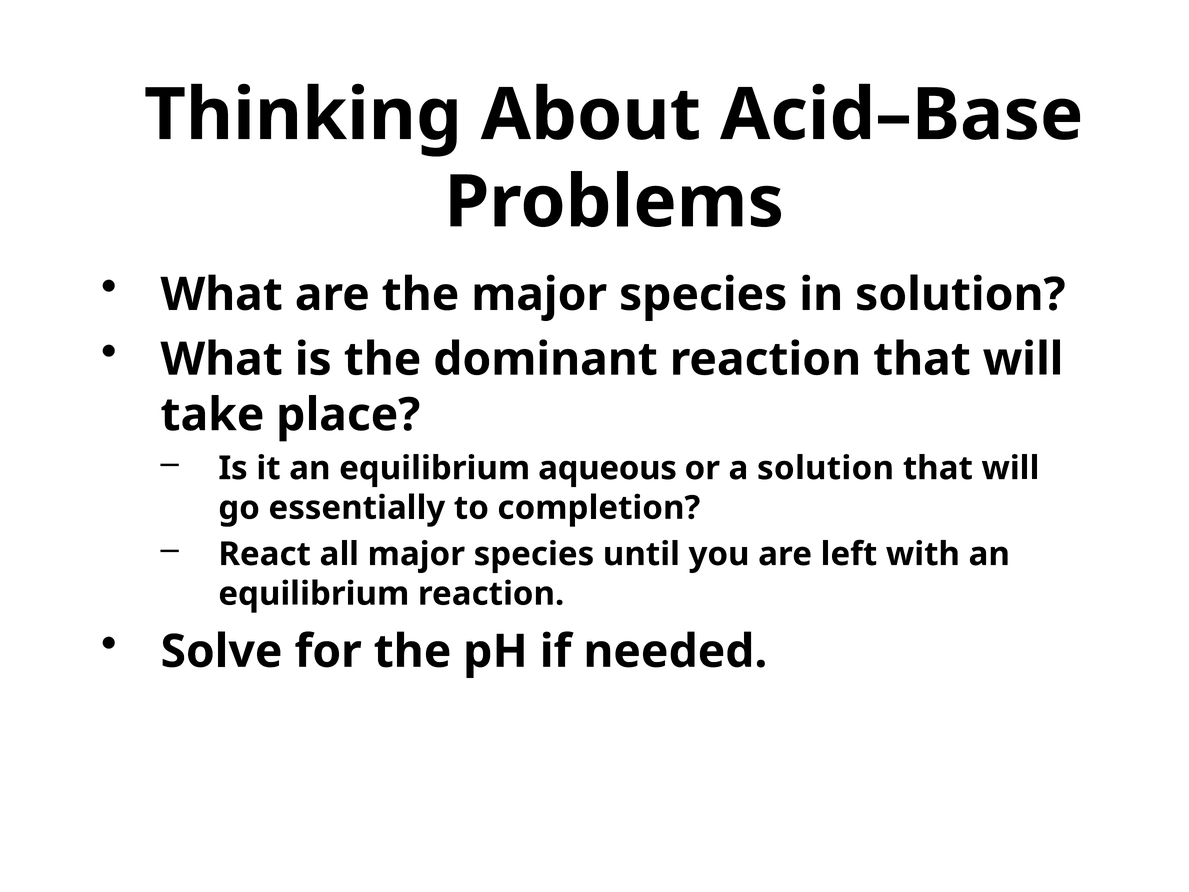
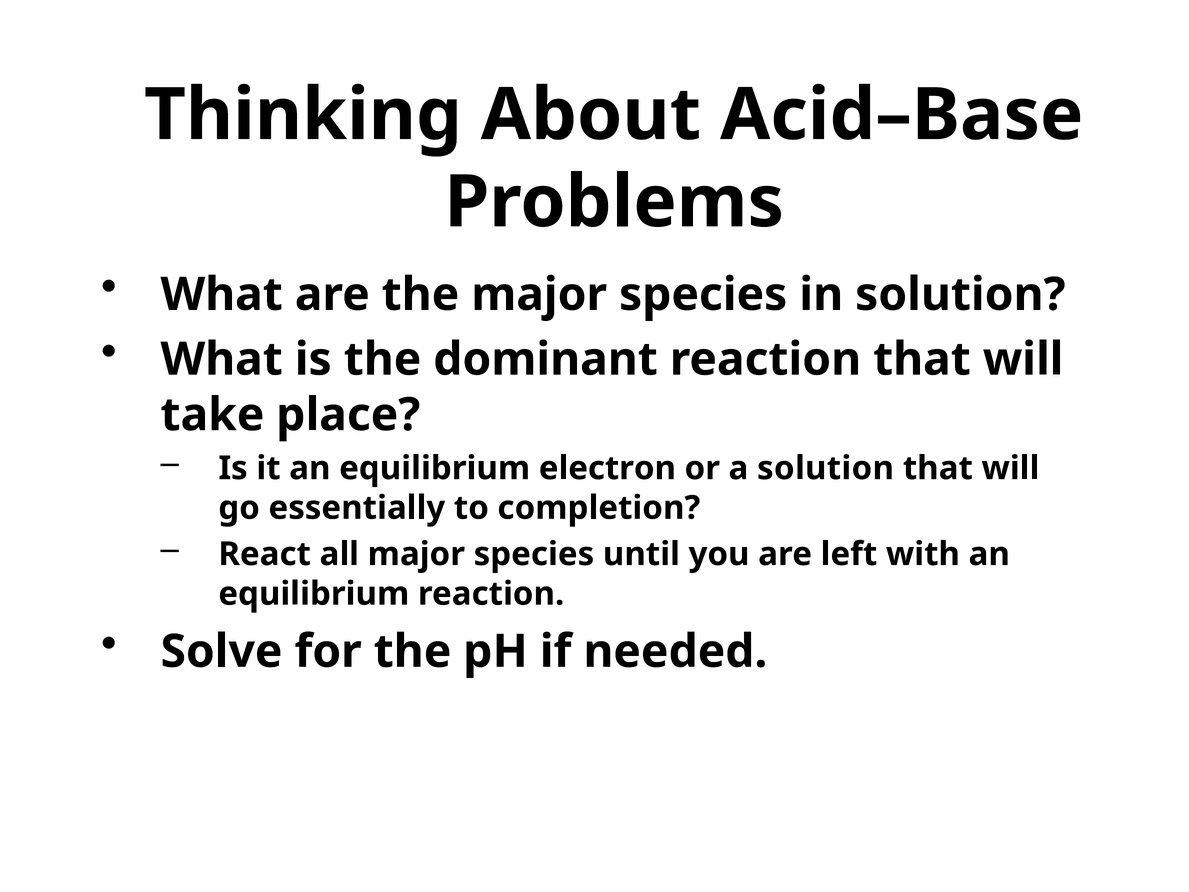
aqueous: aqueous -> electron (607, 468)
